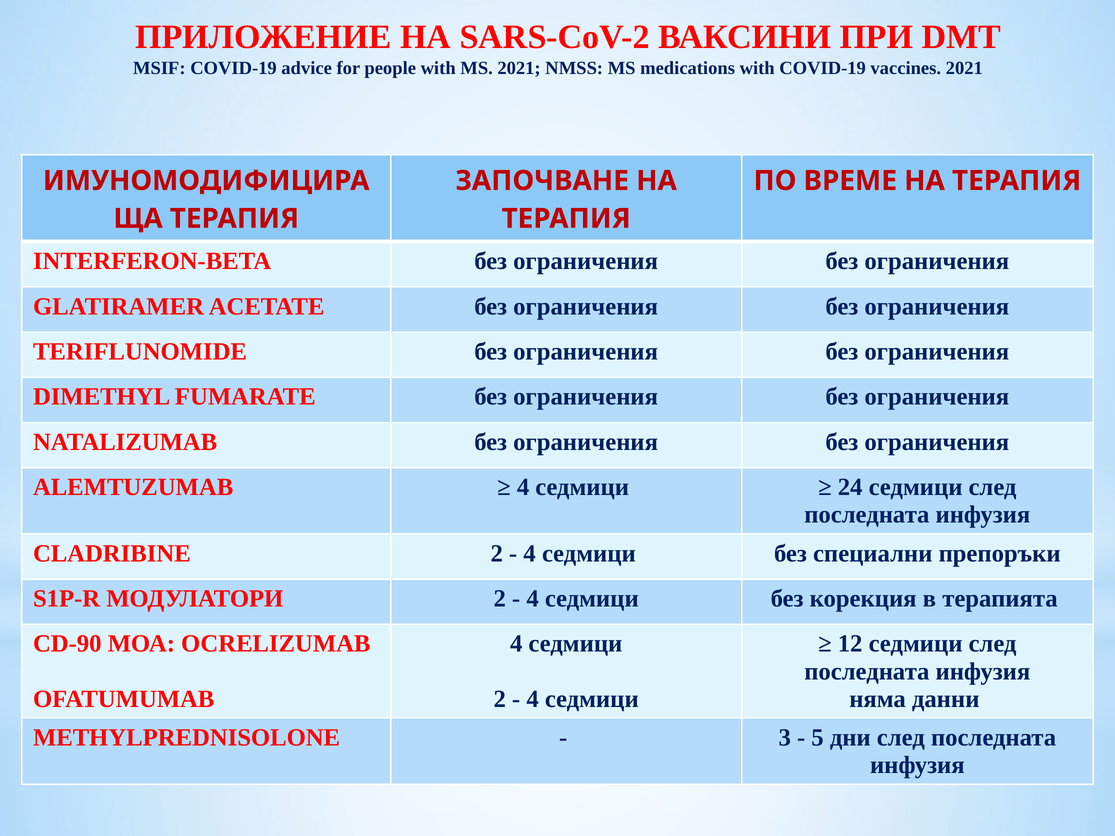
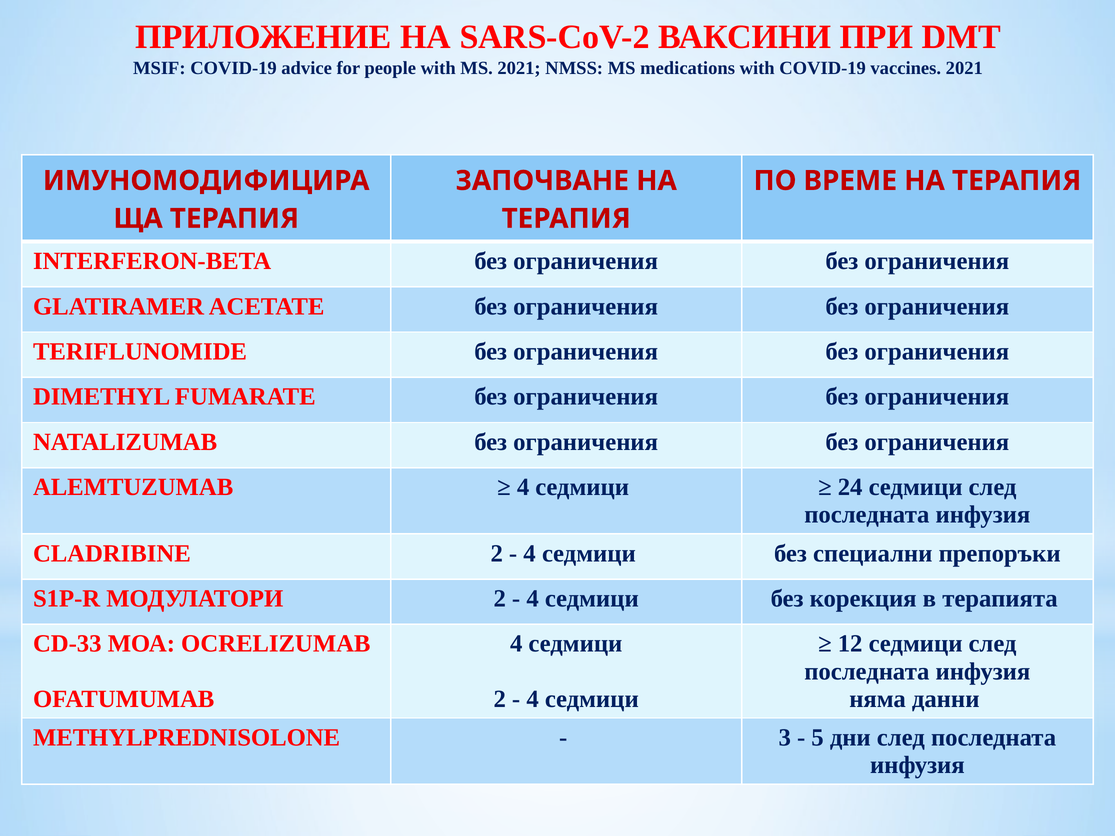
CD-90: CD-90 -> CD-33 (67, 644)
